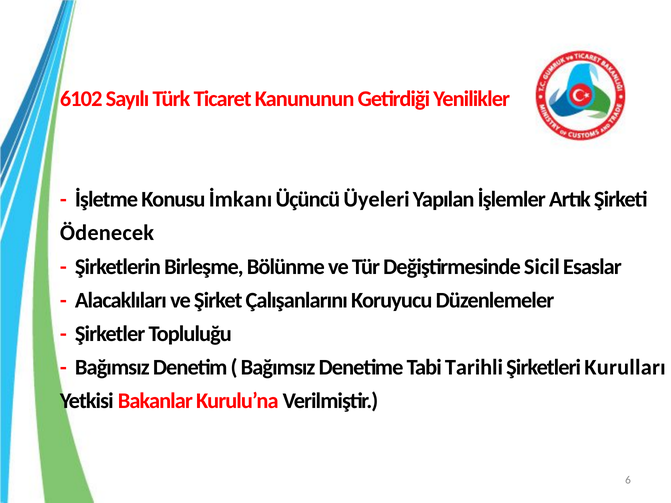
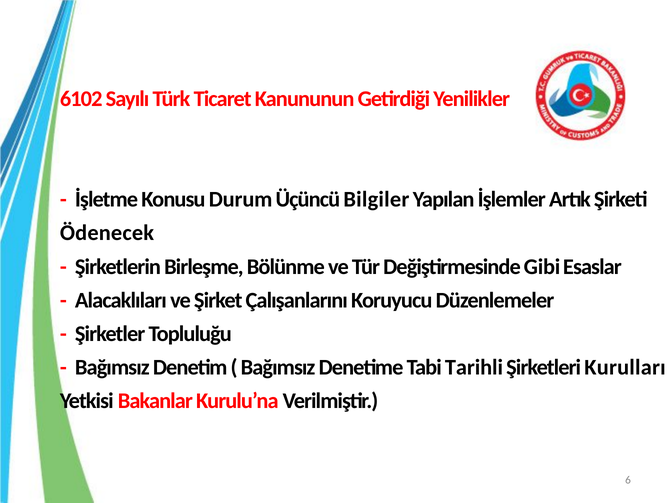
İmkanı: İmkanı -> Durum (241, 200)
Üyeleri: Üyeleri -> Bilgiler (376, 200)
Sicil: Sicil -> Gibi (542, 267)
